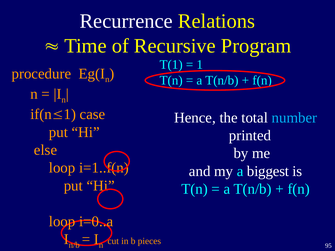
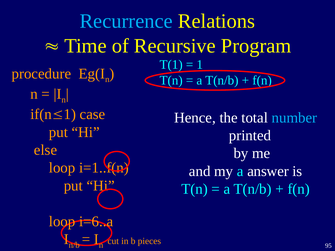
Recurrence colour: white -> light blue (126, 21)
biggest: biggest -> answer (268, 171)
i=0..a: i=0..a -> i=6..a (96, 222)
